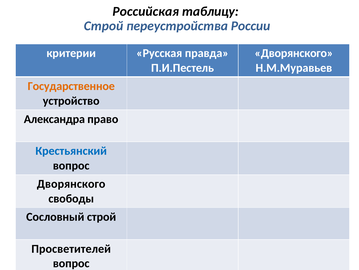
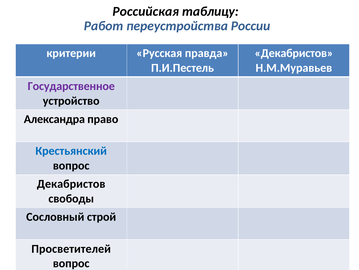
Строй: Строй -> Работ (104, 26)
Дворянского: Дворянского -> Декабристов (294, 53)
Государственное colour: orange -> purple (71, 86)
Дворянского: Дворянского -> Декабристов (71, 183)
